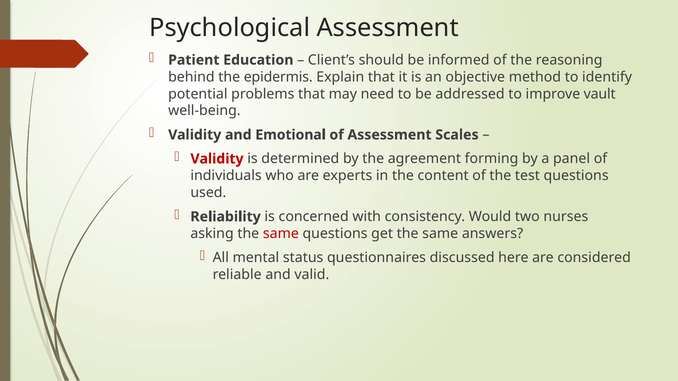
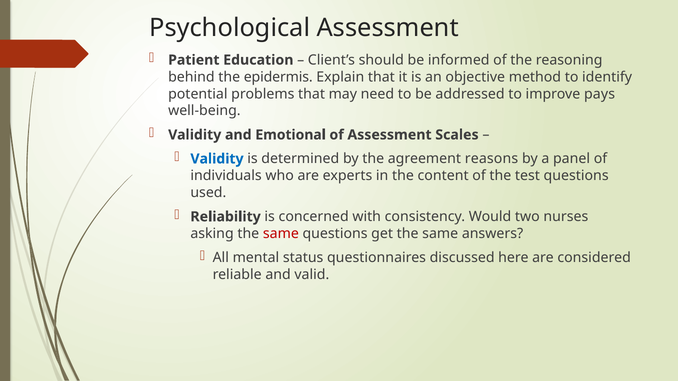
vault: vault -> pays (600, 94)
Validity colour: red -> blue (217, 159)
forming: forming -> reasons (491, 159)
